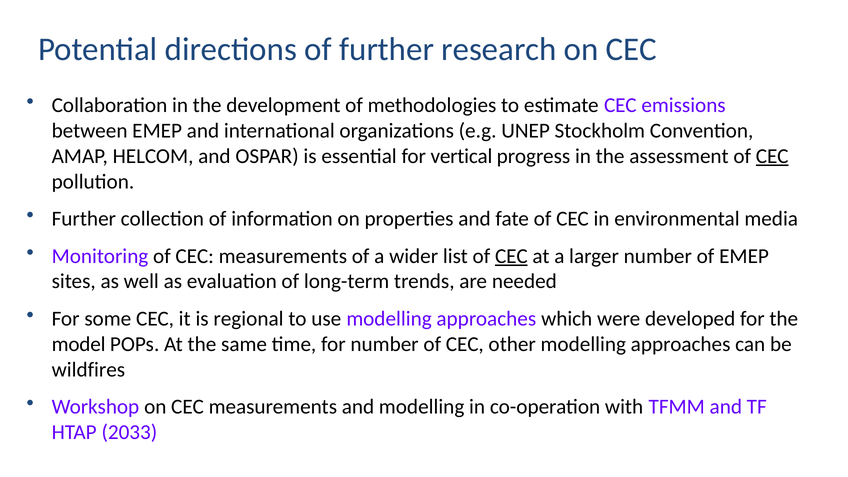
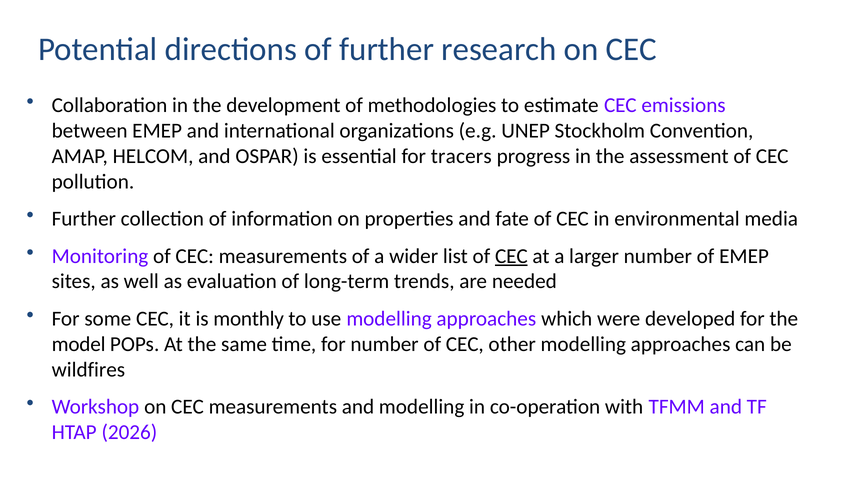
vertical: vertical -> tracers (461, 156)
CEC underline: present -> none (772, 156)
regional: regional -> monthly (249, 319)
2033: 2033 -> 2026 (129, 432)
